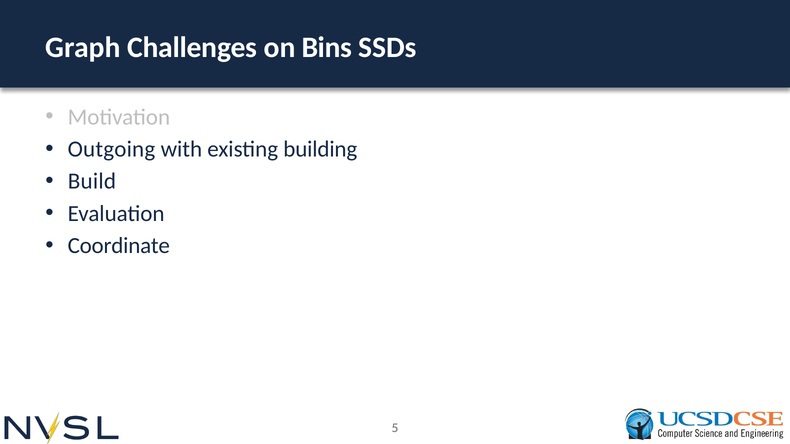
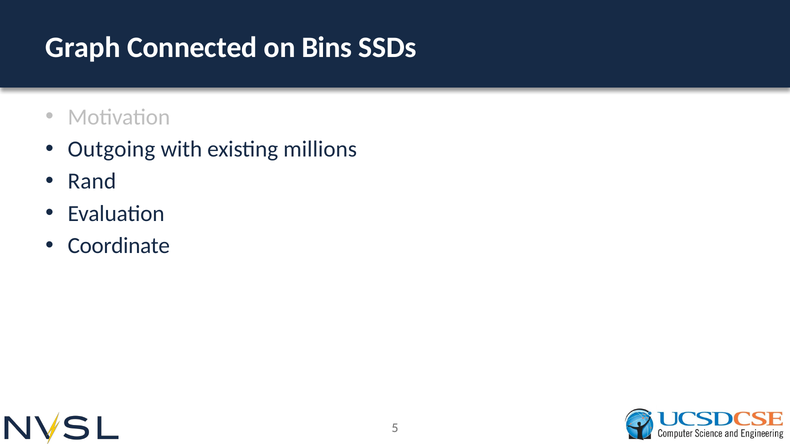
Challenges: Challenges -> Connected (192, 48)
building: building -> millions (320, 149)
Build: Build -> Rand (92, 182)
